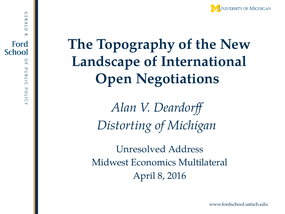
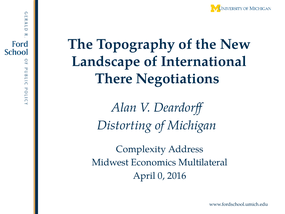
Open: Open -> There (114, 78)
Unresolved: Unresolved -> Complexity (141, 149)
8: 8 -> 0 (161, 176)
